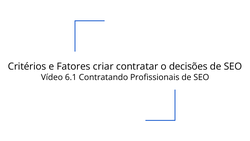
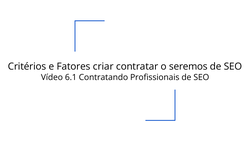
decisões: decisões -> seremos (188, 66)
